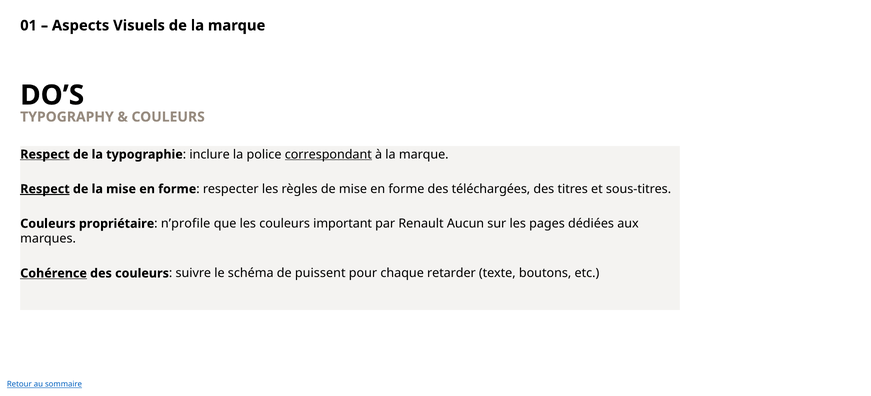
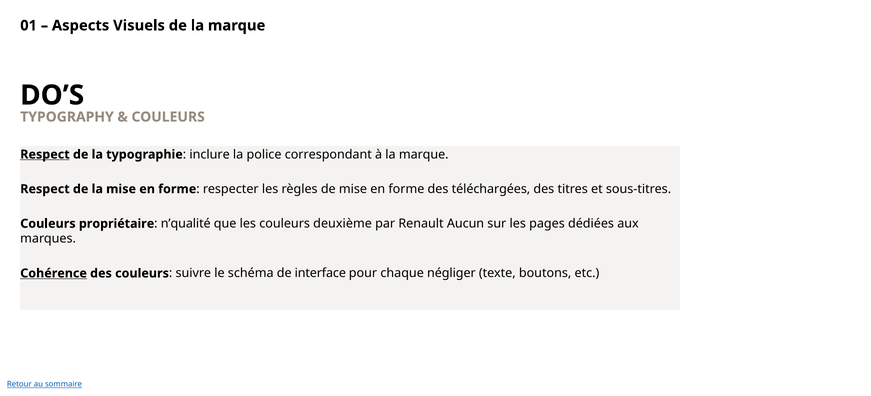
correspondant underline: present -> none (328, 154)
Respect underline: present -> none (45, 189)
n’profile: n’profile -> n’qualité (186, 224)
important: important -> deuxième (343, 224)
puissent: puissent -> interface (320, 273)
retarder: retarder -> négliger (451, 273)
